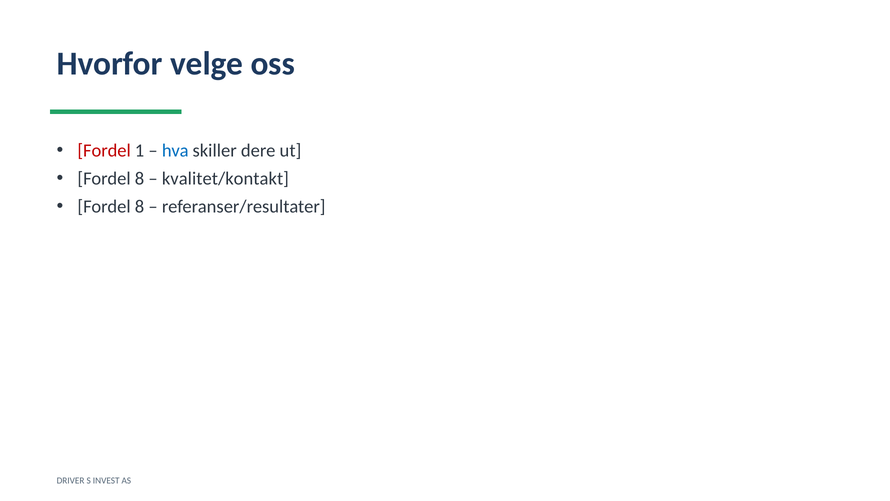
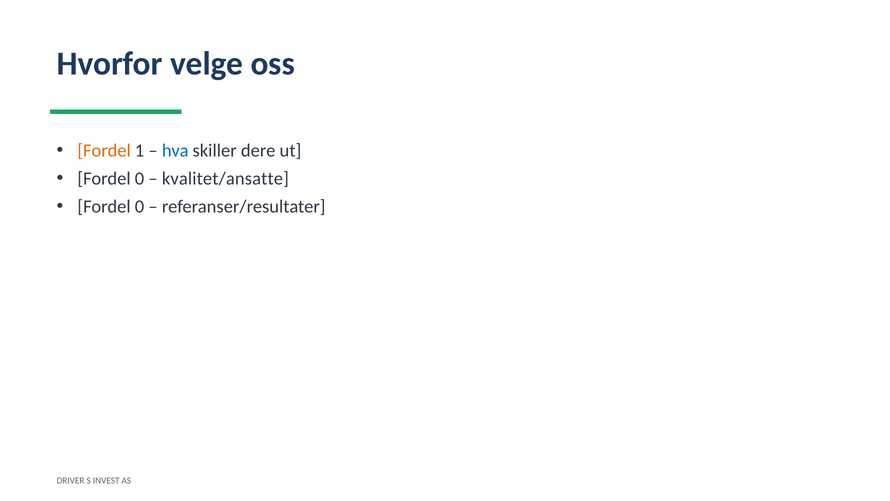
Fordel colour: red -> orange (104, 151)
8: 8 -> 0 (140, 179)
kvalitet/kontakt: kvalitet/kontakt -> kvalitet/ansatte (225, 179)
8: 8 -> 0 (140, 206)
